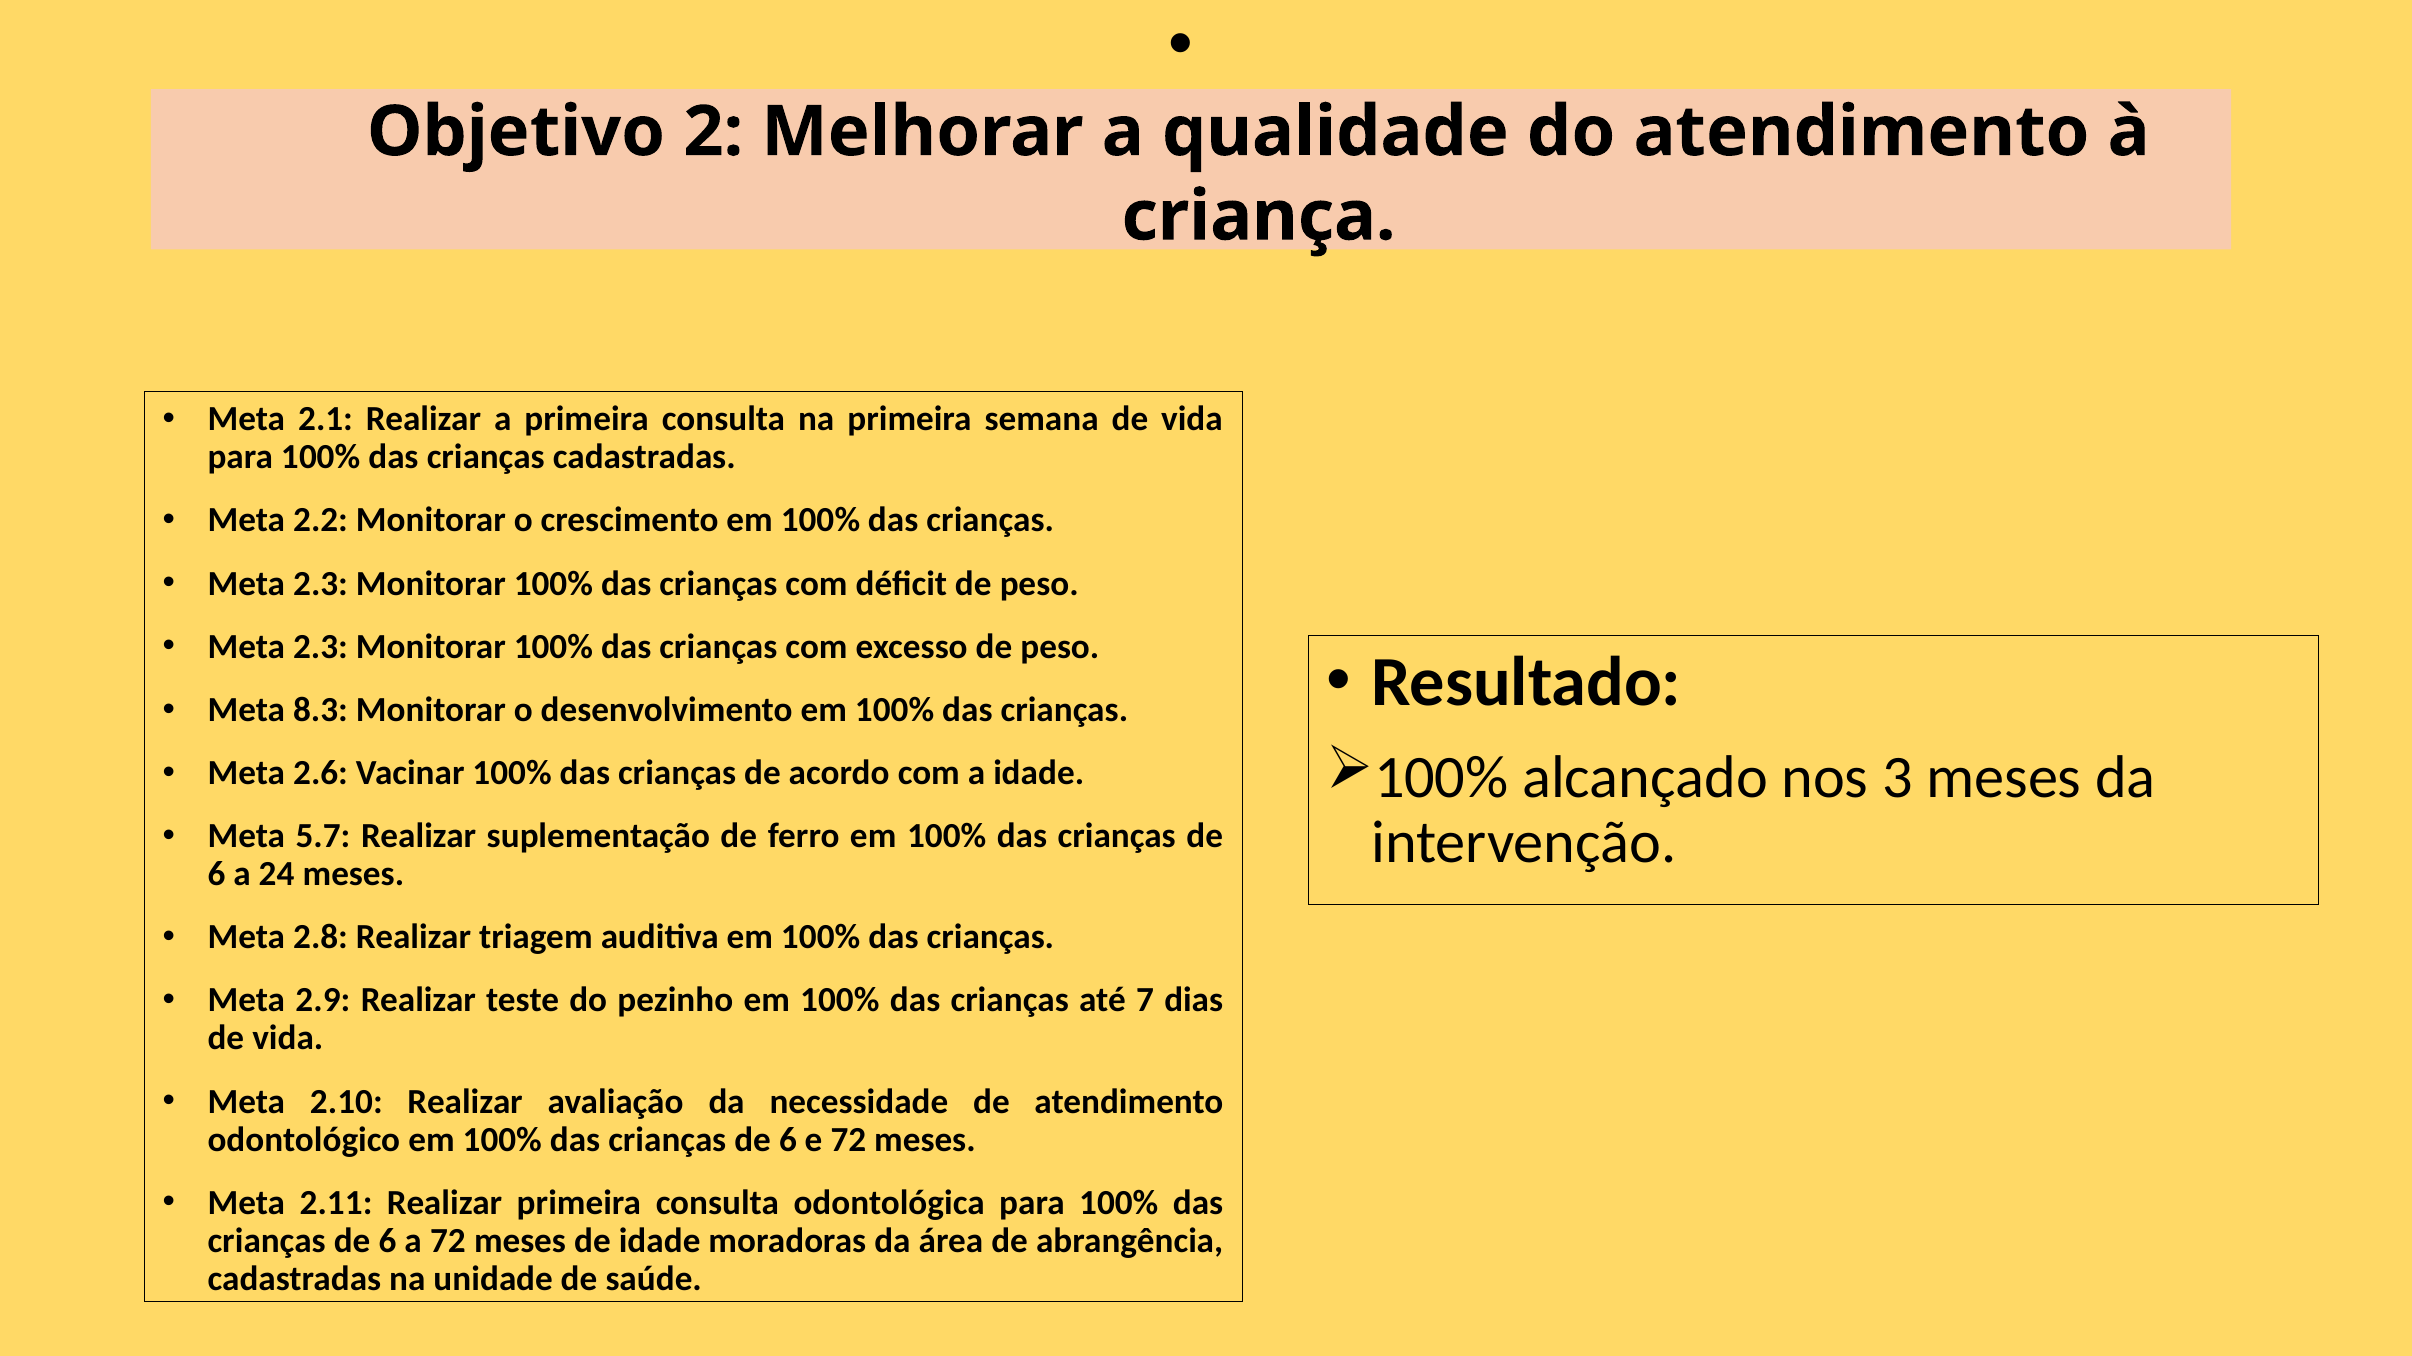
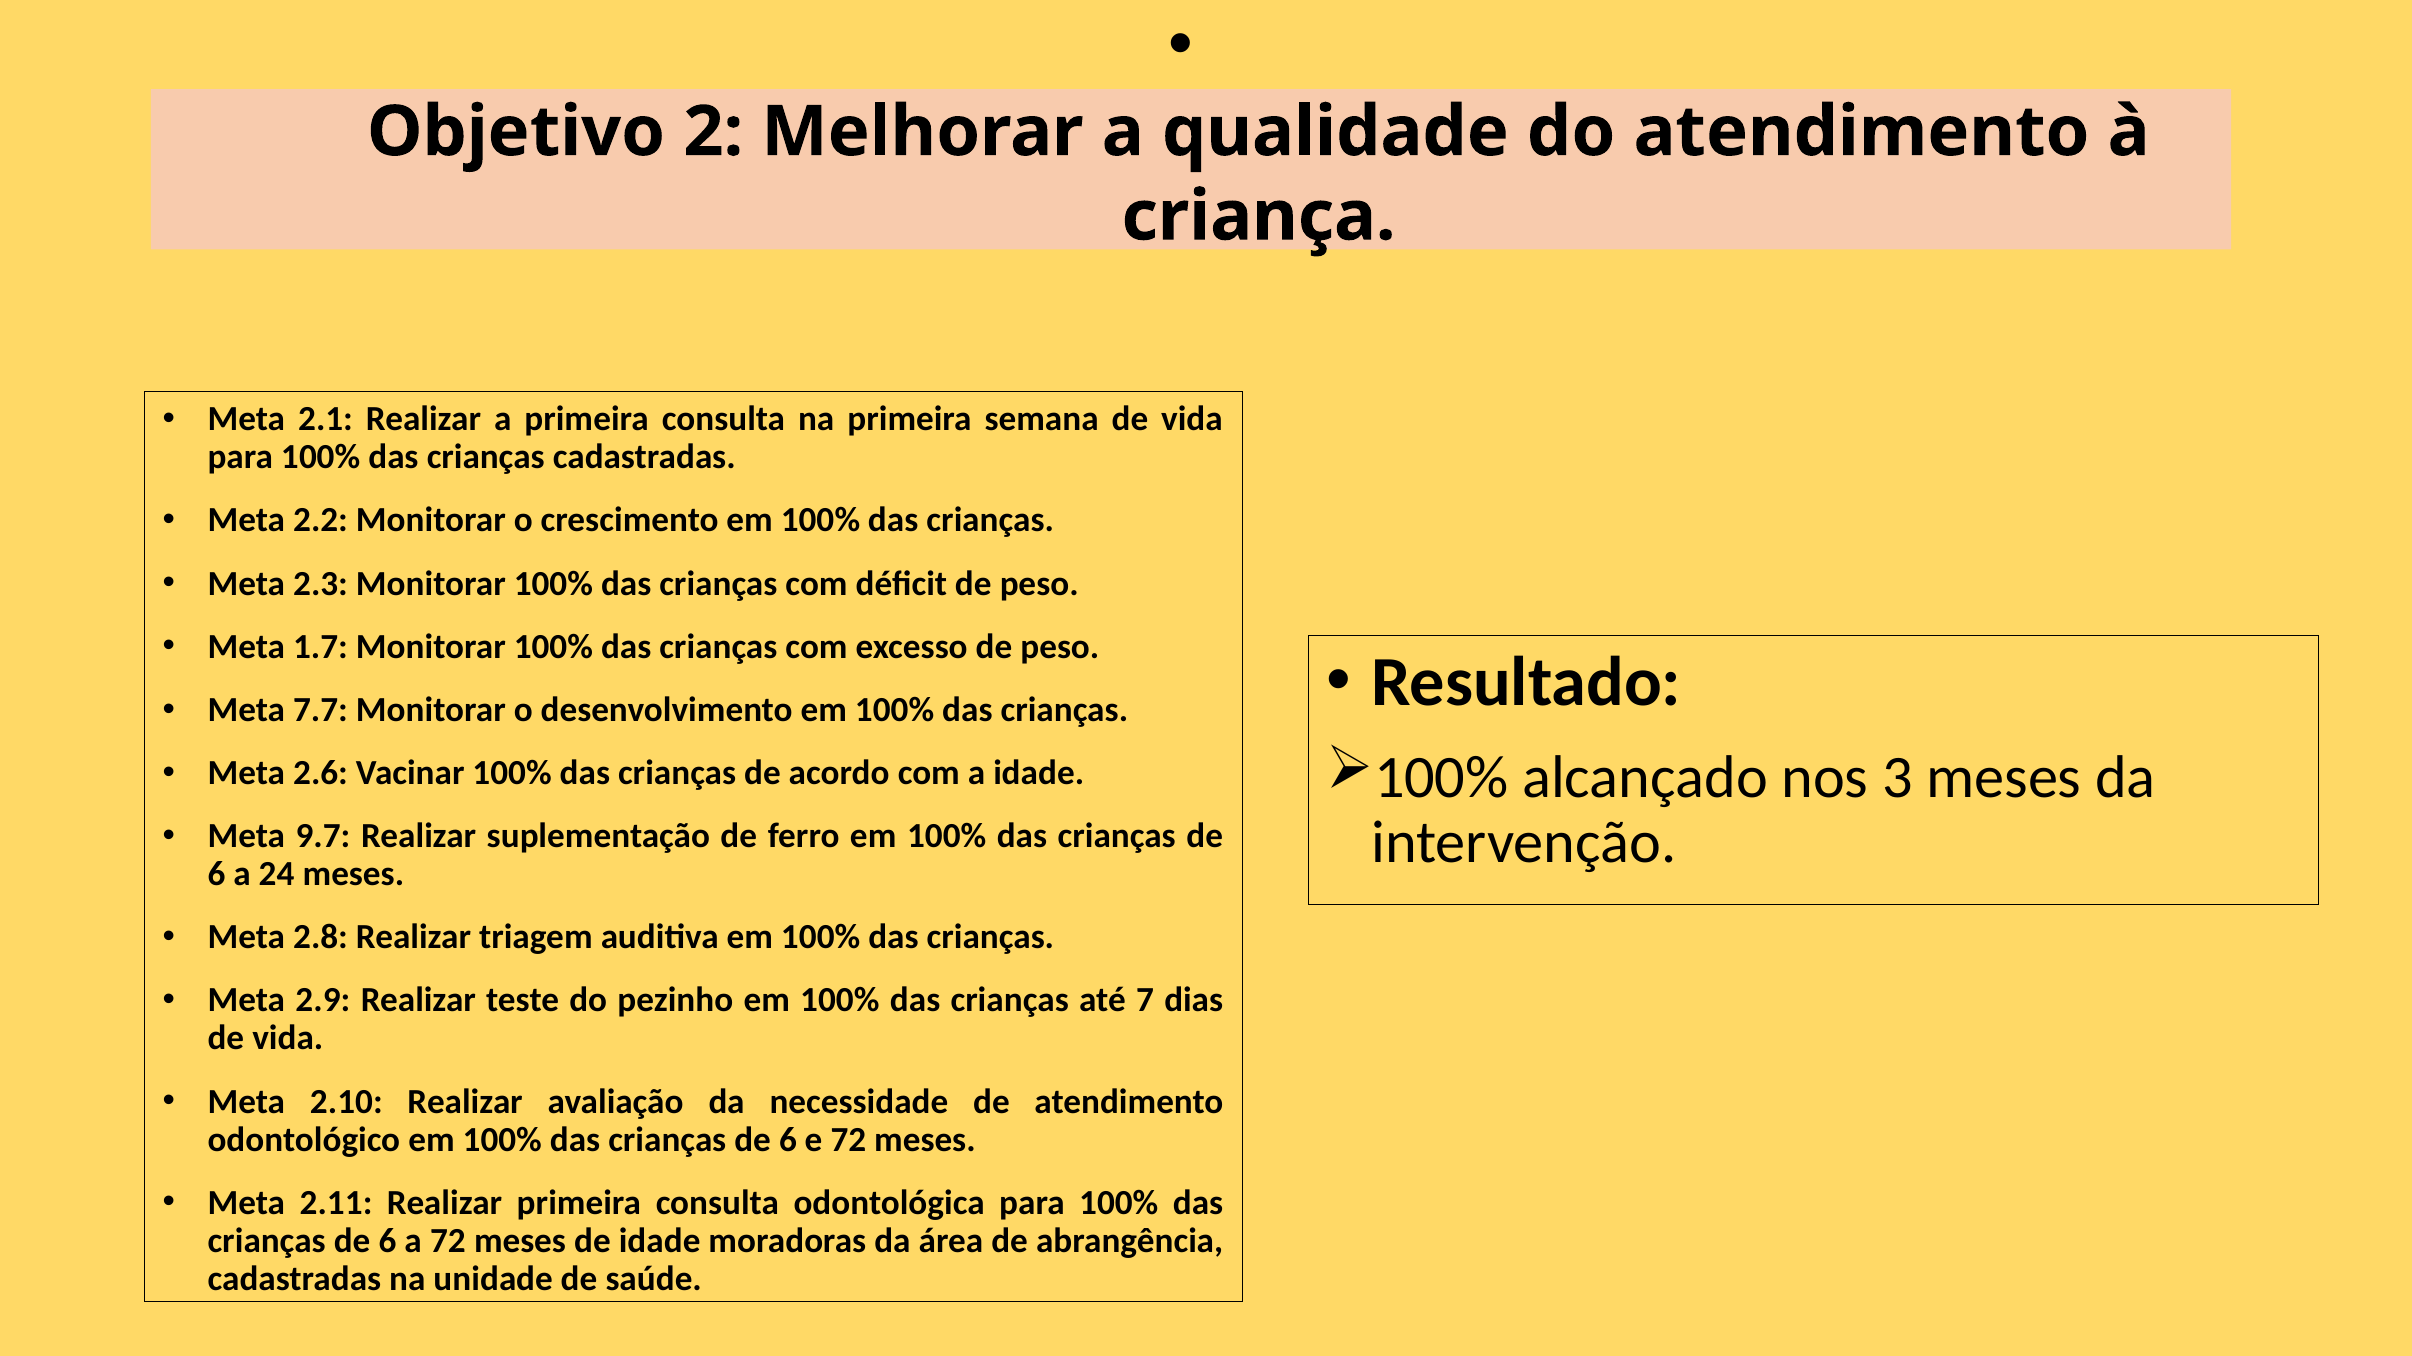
2.3: 2.3 -> 1.7 (320, 647)
8.3: 8.3 -> 7.7 (320, 710)
5.7: 5.7 -> 9.7 (323, 836)
